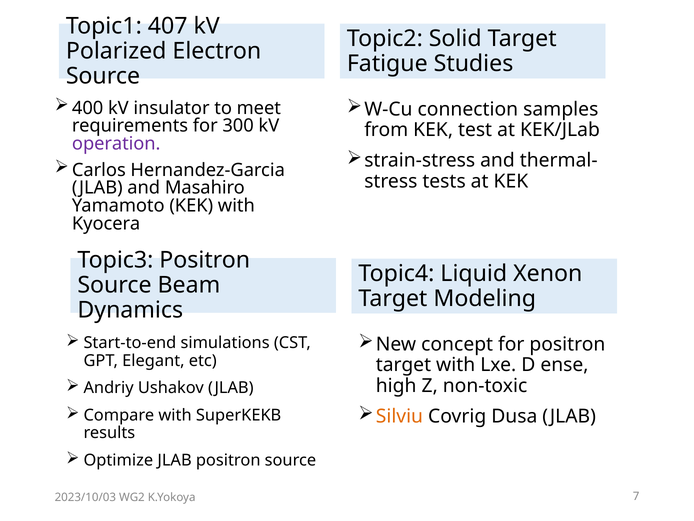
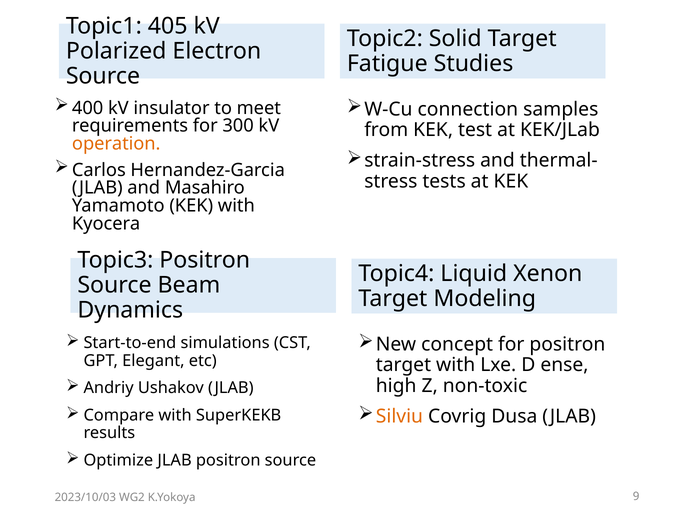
407: 407 -> 405 (168, 26)
operation colour: purple -> orange (116, 143)
7: 7 -> 9 (636, 496)
